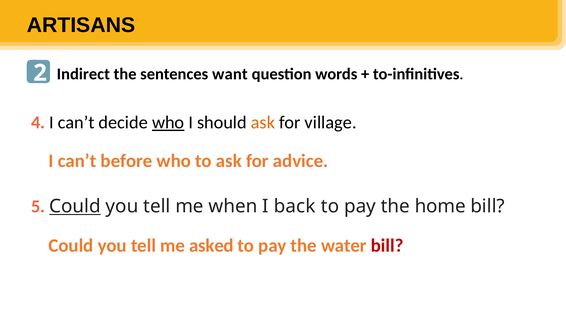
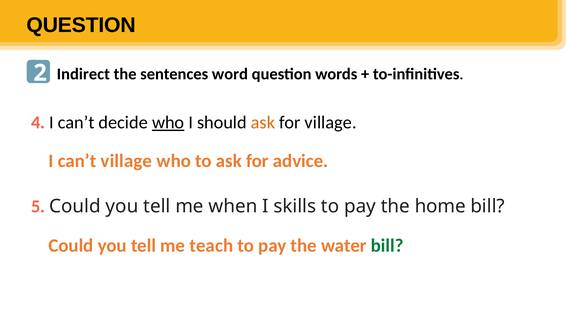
ARTISANS: ARTISANS -> QUESTION (81, 25)
want: want -> word (230, 74)
can’t before: before -> village (126, 161)
Could underline: present -> none (75, 207)
back: back -> skills (295, 207)
asked: asked -> teach (211, 246)
bill colour: red -> green (387, 246)
